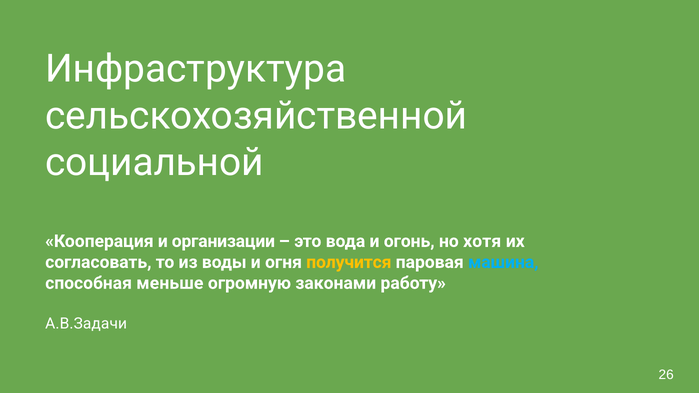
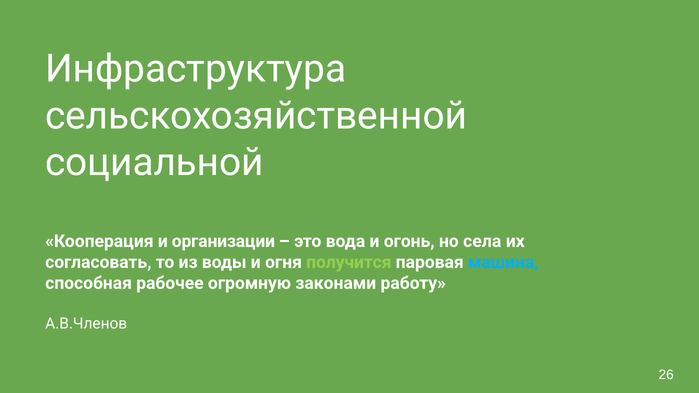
хотя: хотя -> села (482, 241)
получится colour: yellow -> light green (349, 262)
меньше: меньше -> рабочее (170, 283)
А.В.Задачи: А.В.Задачи -> А.В.Членов (86, 324)
